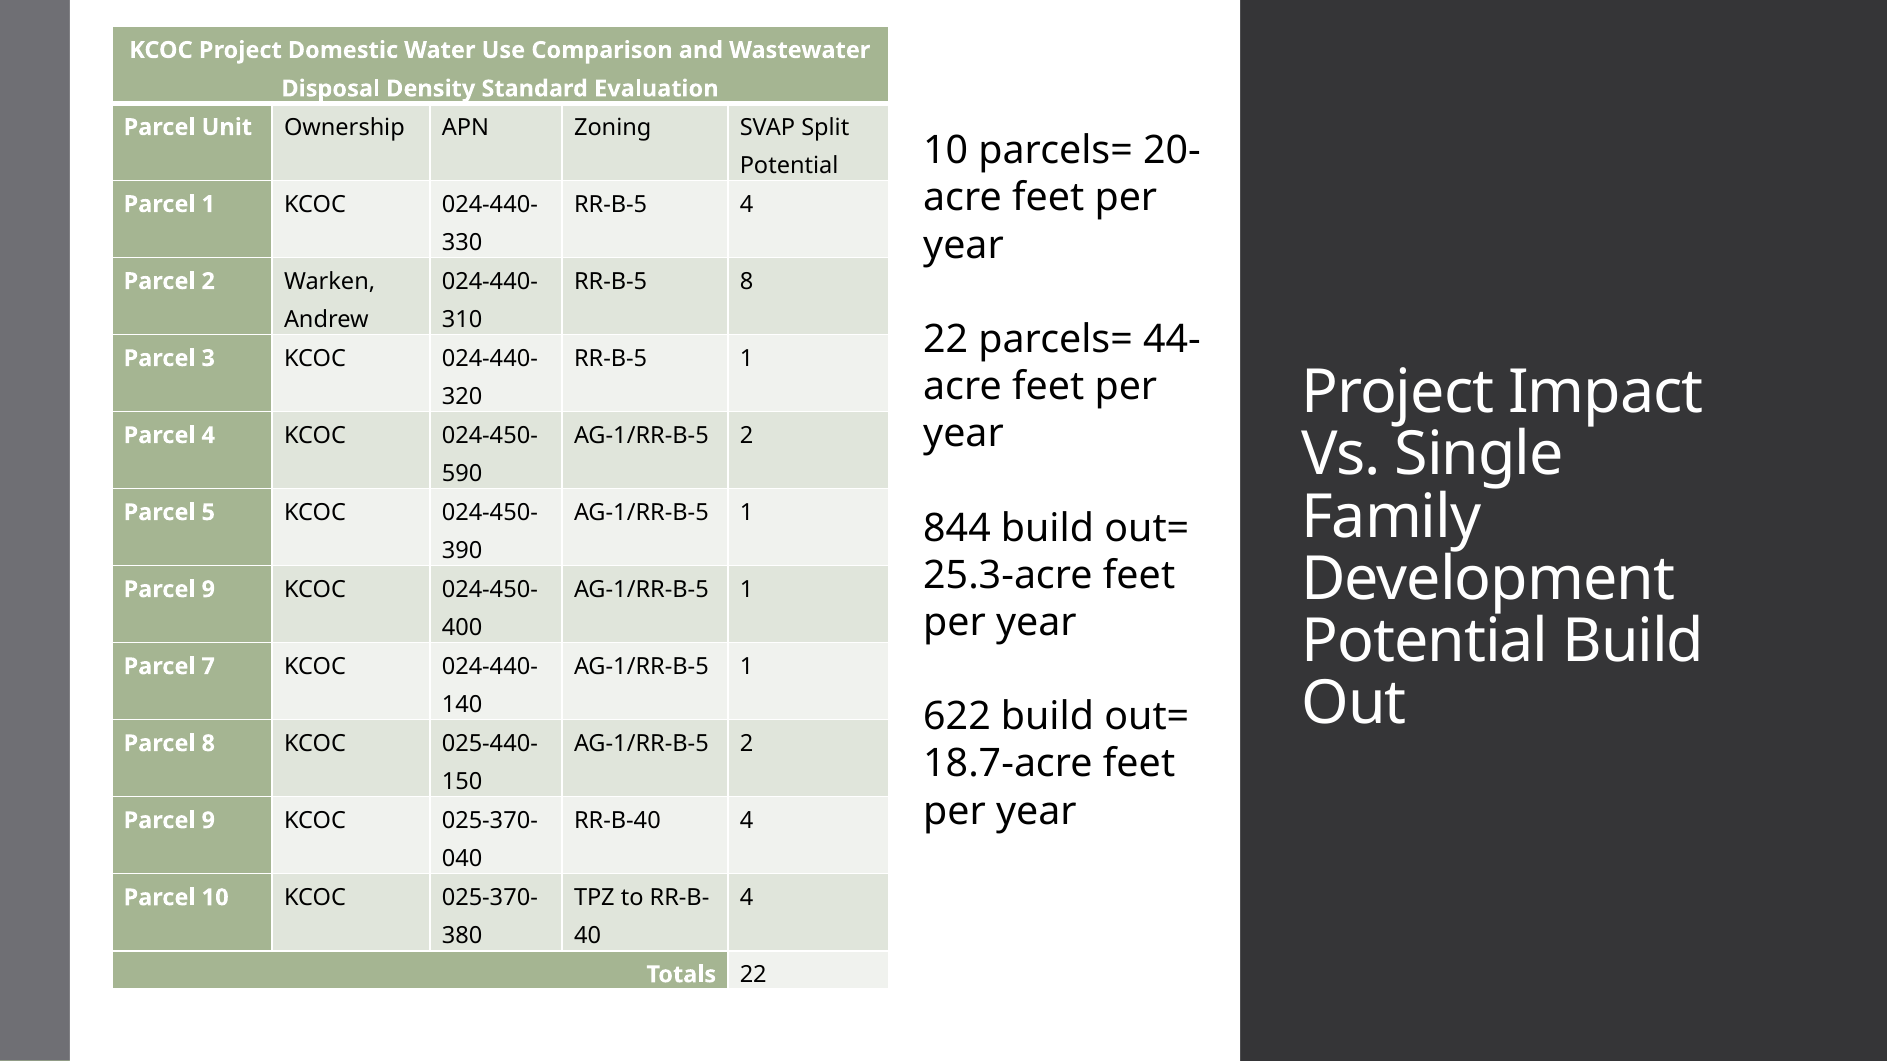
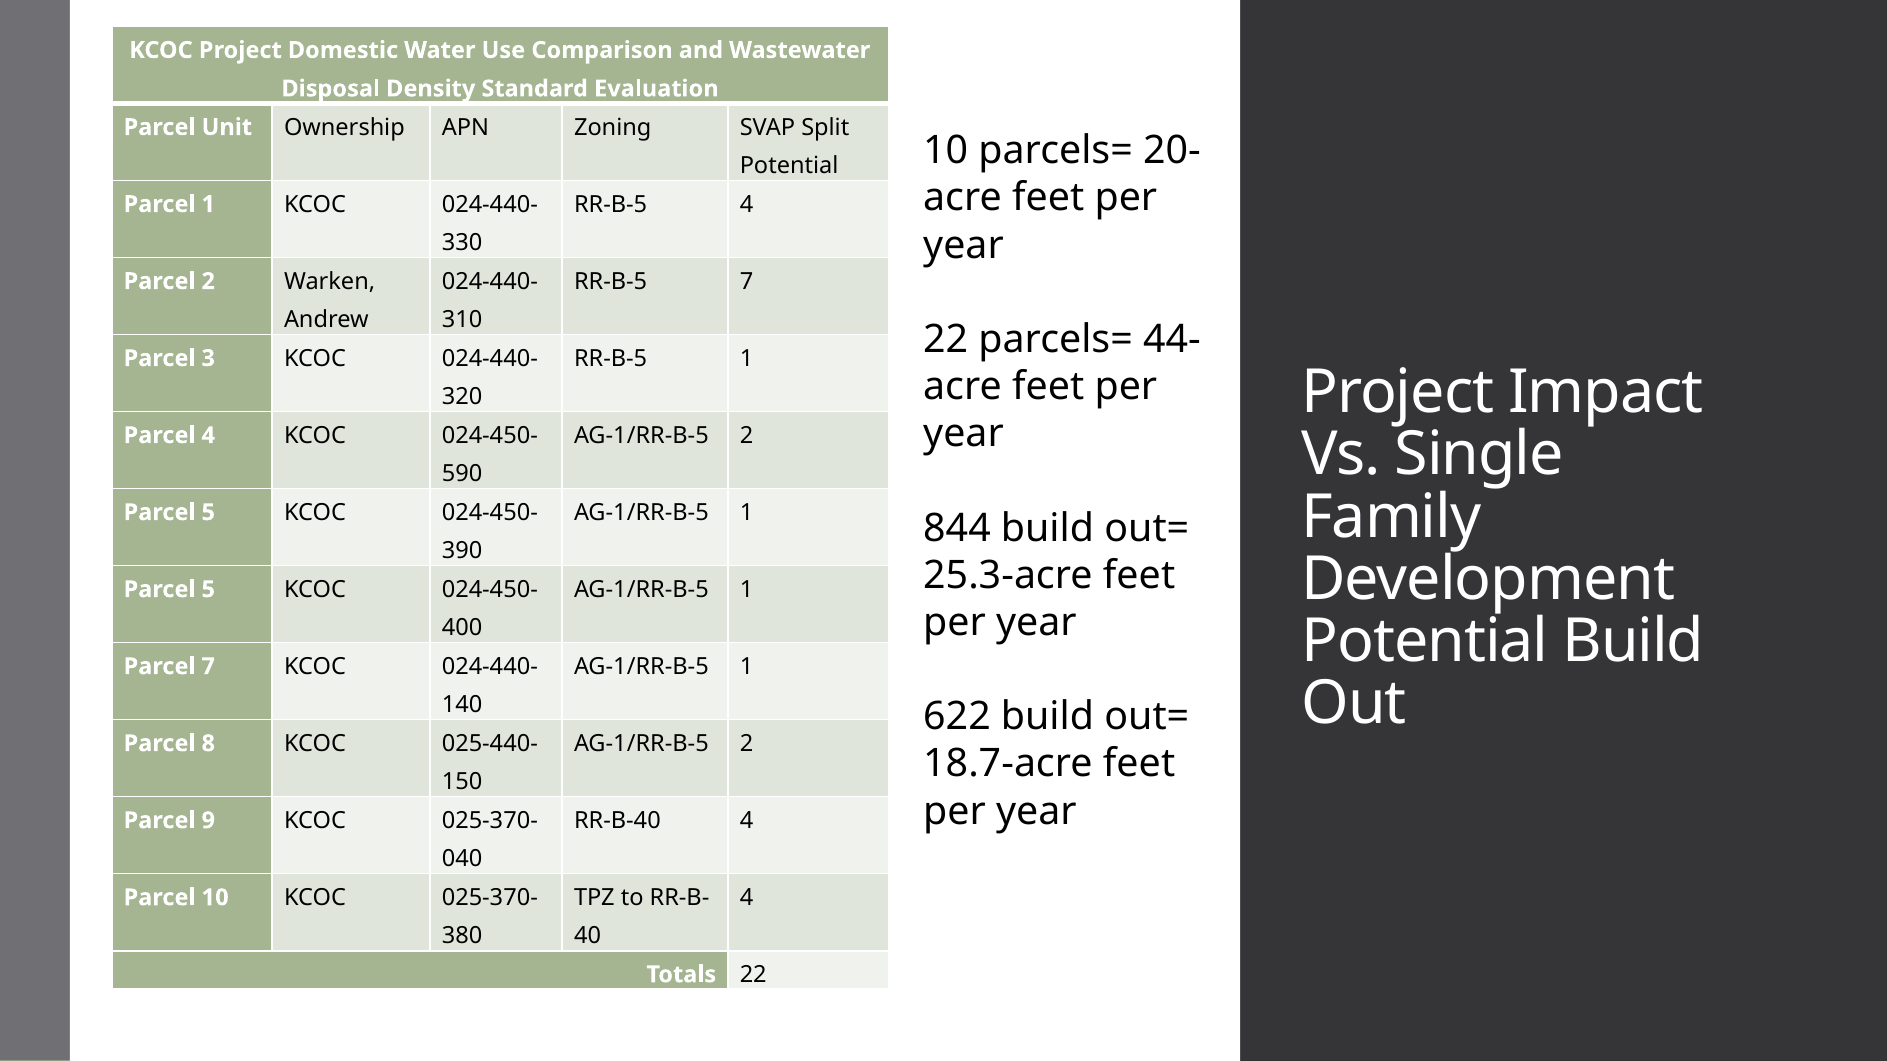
RR-B-5 8: 8 -> 7 (747, 281)
9: 9 -> 5 (208, 590)
